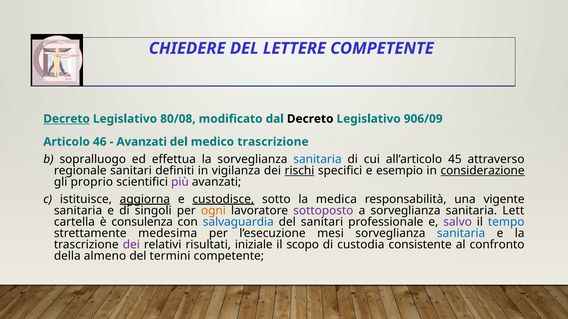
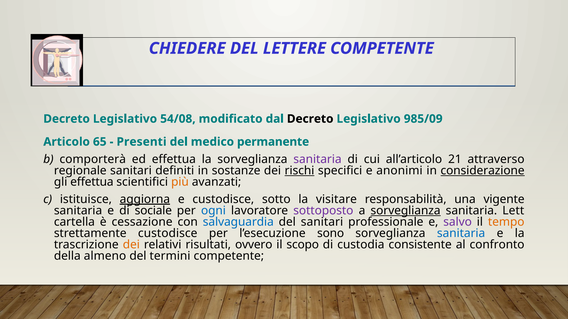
Decreto underline: present -> none (67, 119)
80/08: 80/08 -> 54/08 (178, 119)
906/09: 906/09 -> 985/09 (423, 119)
46: 46 -> 65 (100, 142)
Avanzati: Avanzati -> Presenti (142, 142)
medico trascrizione: trascrizione -> permanente (273, 142)
sopralluogo: sopralluogo -> comporterà (93, 159)
sanitaria colour: blue -> purple (317, 159)
45: 45 -> 21 (455, 159)
vigilanza: vigilanza -> sostanze (236, 171)
esempio: esempio -> anonimi (399, 171)
gli proprio: proprio -> effettua (92, 182)
più colour: purple -> orange (180, 182)
custodisce underline: present -> none (223, 199)
medica: medica -> visitare (336, 199)
singoli: singoli -> sociale (153, 211)
ogni colour: orange -> blue (213, 211)
sorveglianza underline: none -> present (406, 211)
consulenza: consulenza -> cessazione (142, 222)
tempo colour: blue -> orange (506, 222)
strettamente medesima: medesima -> custodisce (168, 234)
mesi: mesi -> sono (331, 234)
dei colour: purple -> orange (131, 245)
iniziale: iniziale -> ovvero (254, 245)
